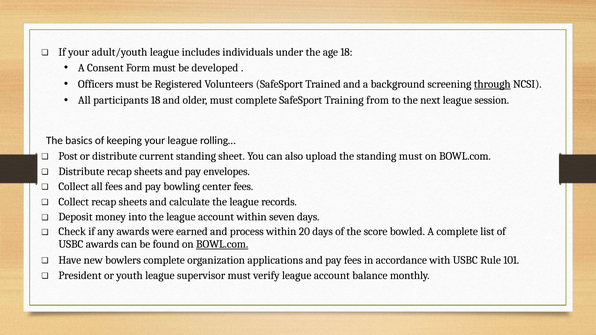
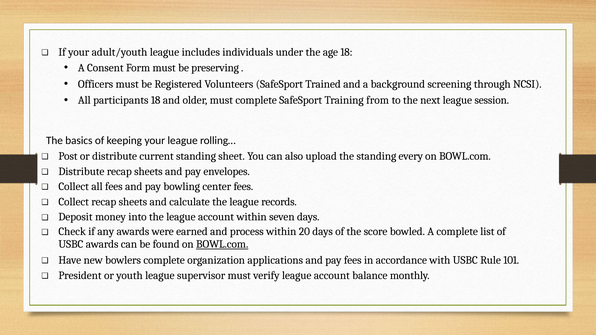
developed: developed -> preserving (215, 68)
through underline: present -> none (492, 84)
standing must: must -> every (411, 156)
